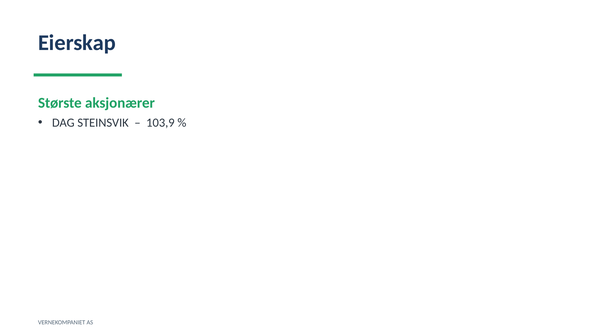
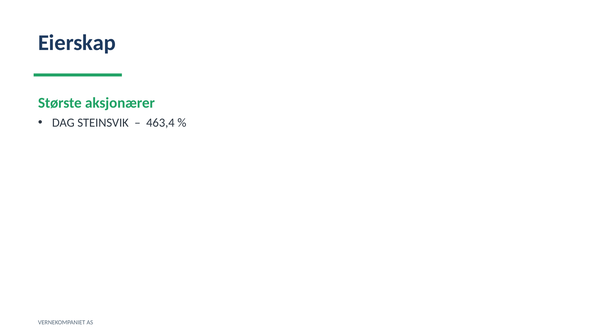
103,9: 103,9 -> 463,4 (160, 123)
